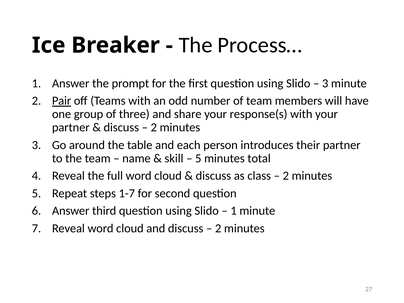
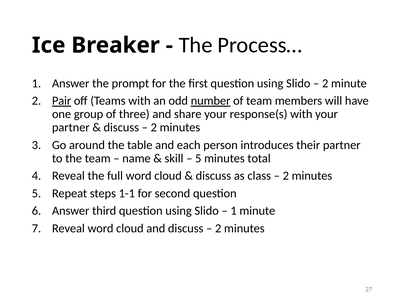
3: 3 -> 2 (325, 83)
number underline: none -> present (211, 101)
1-7: 1-7 -> 1-1 (127, 193)
